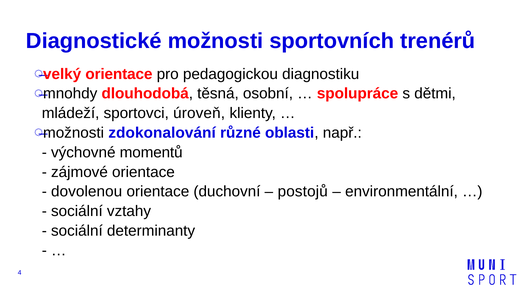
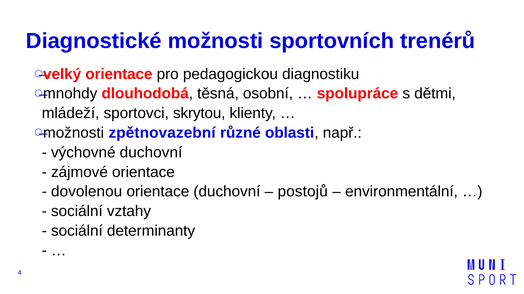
úroveň: úroveň -> skrytou (199, 113)
zdokonalování: zdokonalování -> zpětnovazební (162, 133)
výchovné momentů: momentů -> duchovní (151, 153)
